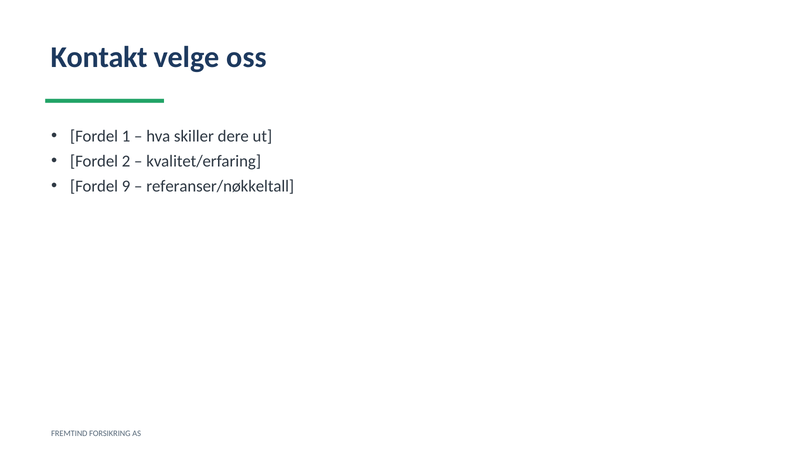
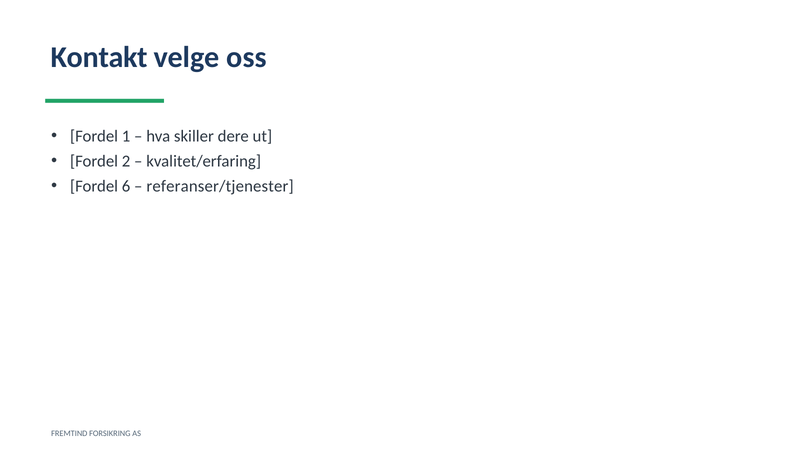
9: 9 -> 6 (126, 186)
referanser/nøkkeltall: referanser/nøkkeltall -> referanser/tjenester (220, 186)
